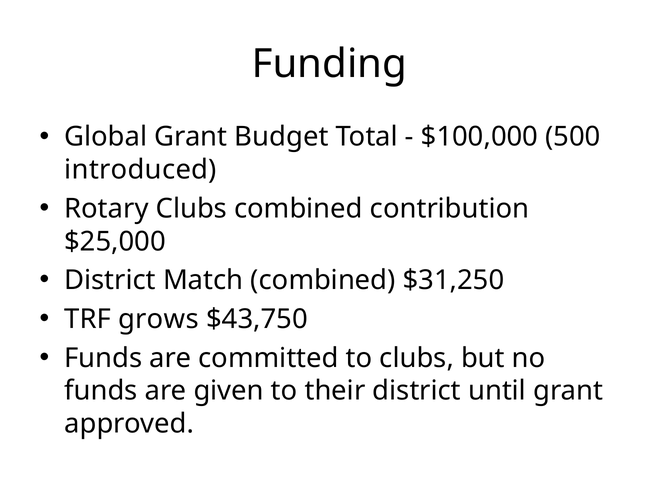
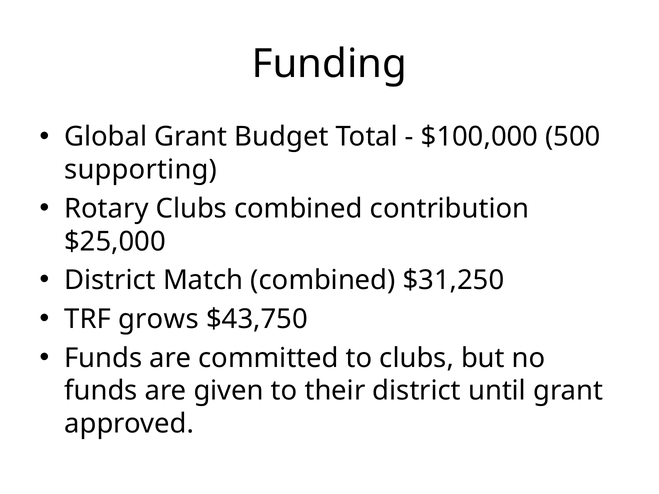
introduced: introduced -> supporting (141, 170)
